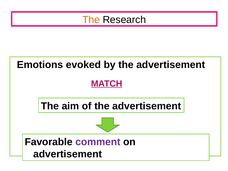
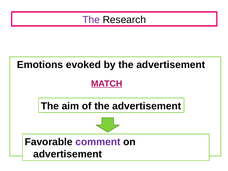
The colour: orange -> purple (91, 20)
